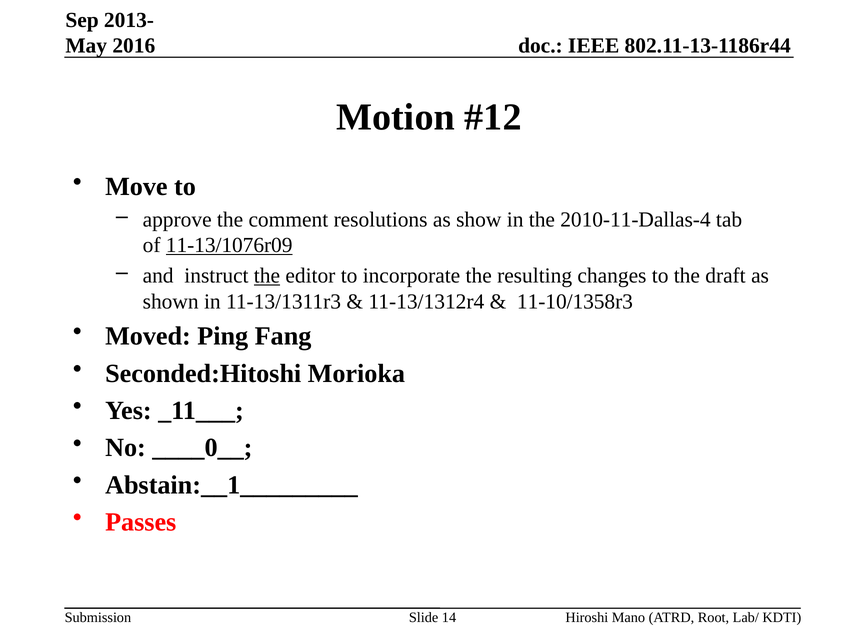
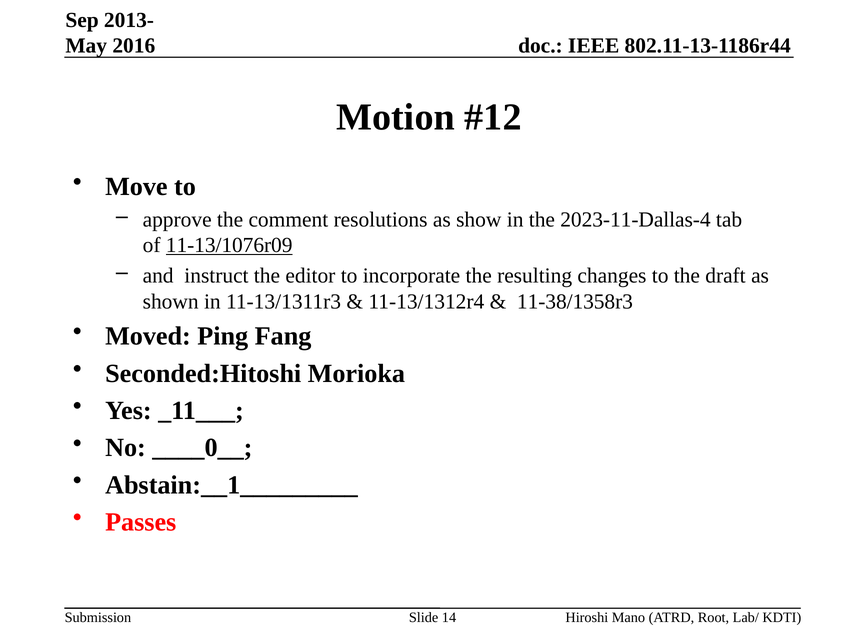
2010-11-Dallas-4: 2010-11-Dallas-4 -> 2023-11-Dallas-4 (635, 219)
the underline: present -> none (267, 276)
11-10/1358r3: 11-10/1358r3 -> 11-38/1358r3 (575, 301)
